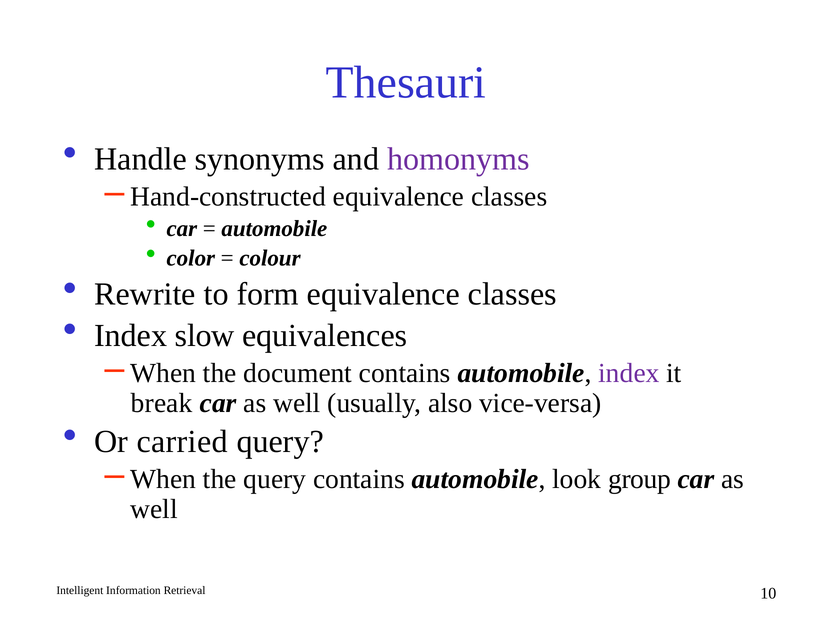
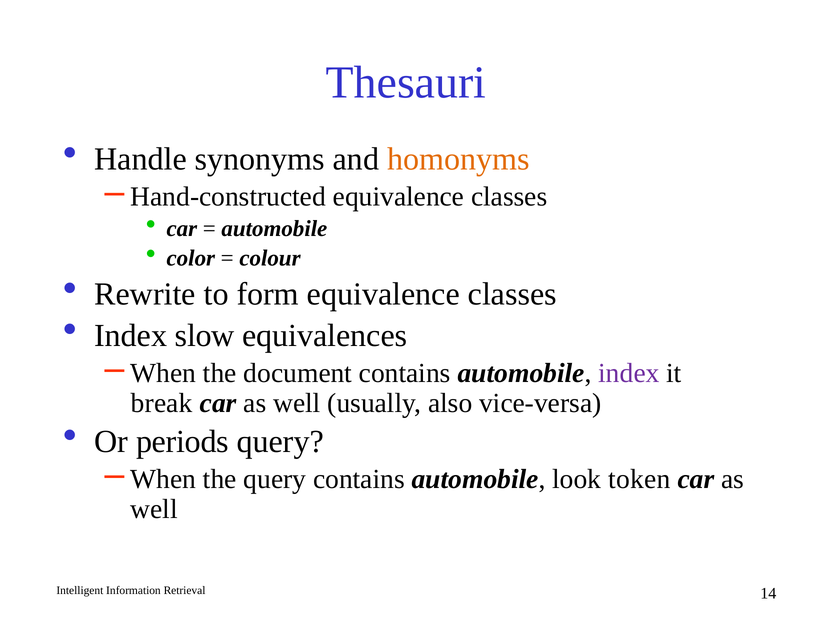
homonyms colour: purple -> orange (458, 159)
carried: carried -> periods (183, 441)
group: group -> token (639, 479)
10: 10 -> 14 (768, 593)
